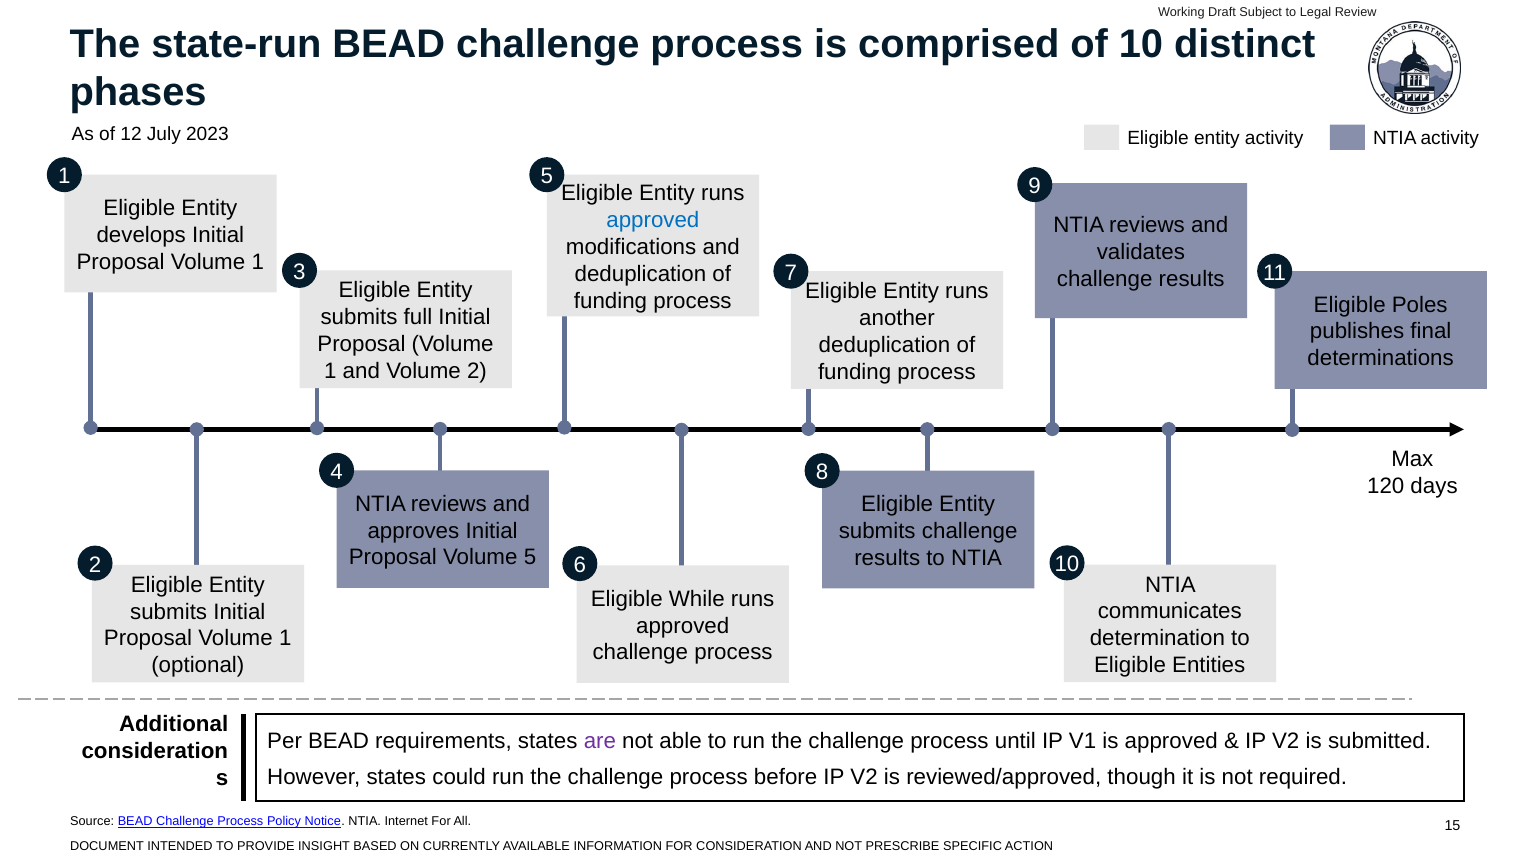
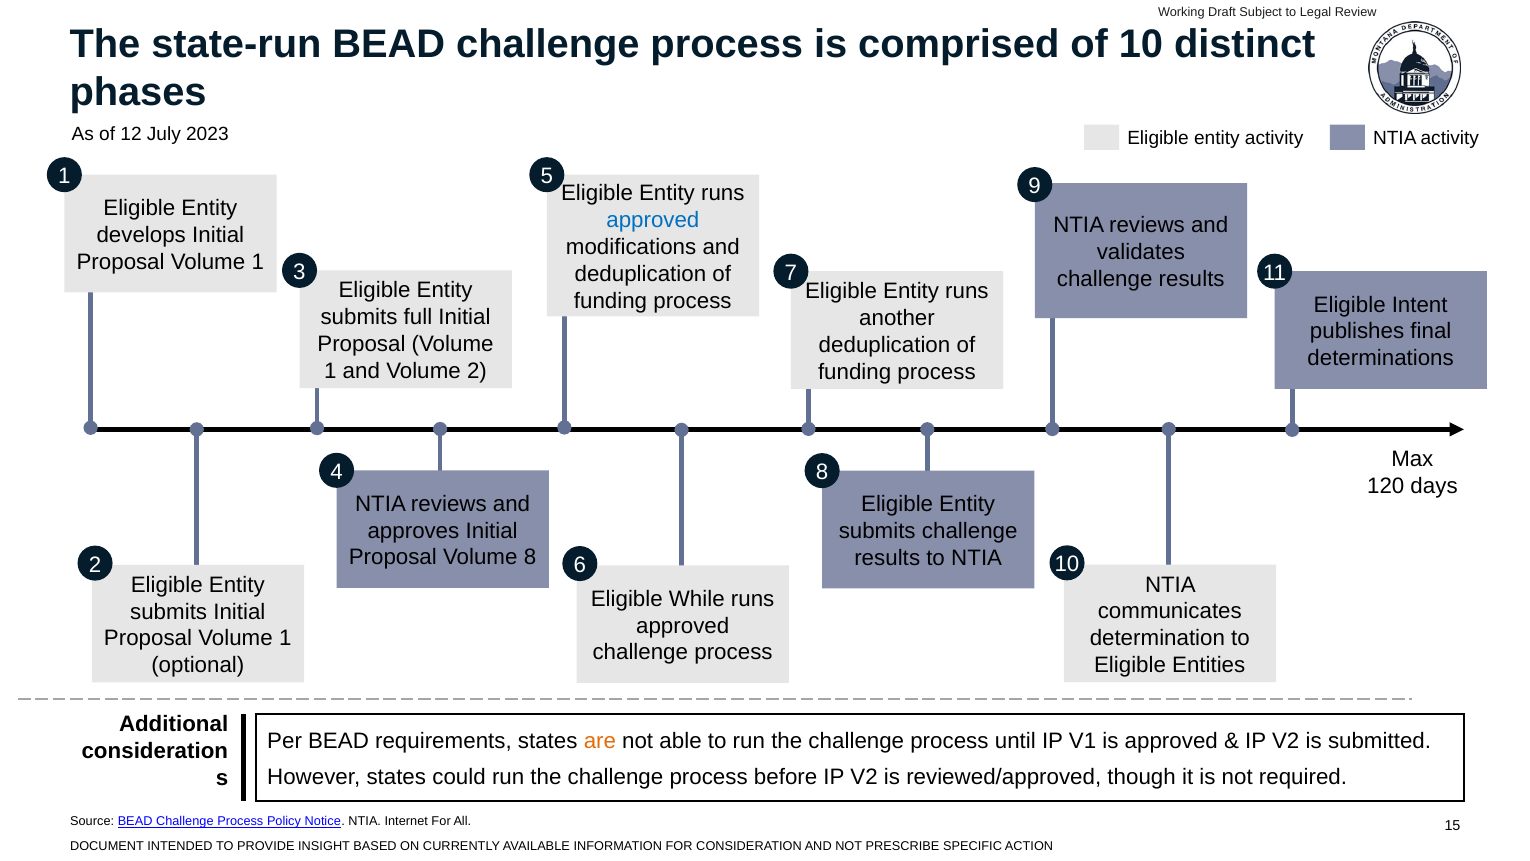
Poles: Poles -> Intent (1420, 305)
Volume 5: 5 -> 8 (530, 557)
are colour: purple -> orange (600, 741)
